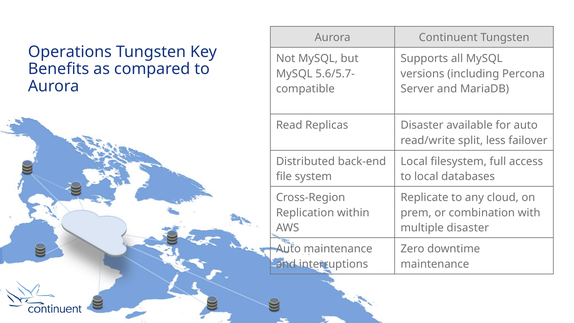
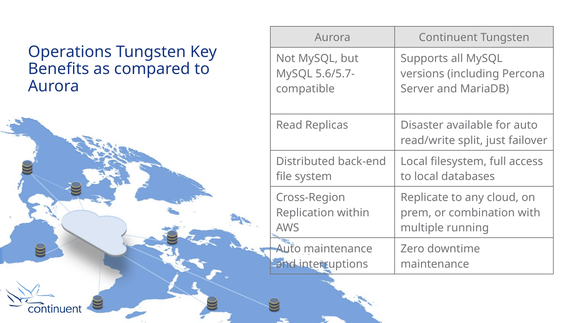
less: less -> just (496, 140)
multiple disaster: disaster -> running (468, 228)
